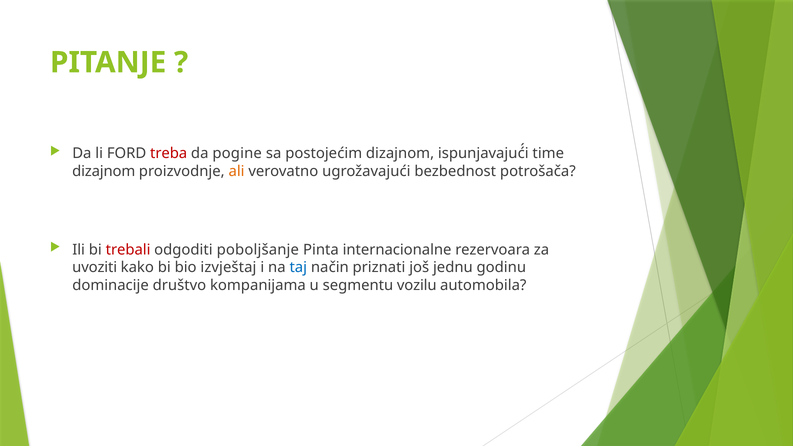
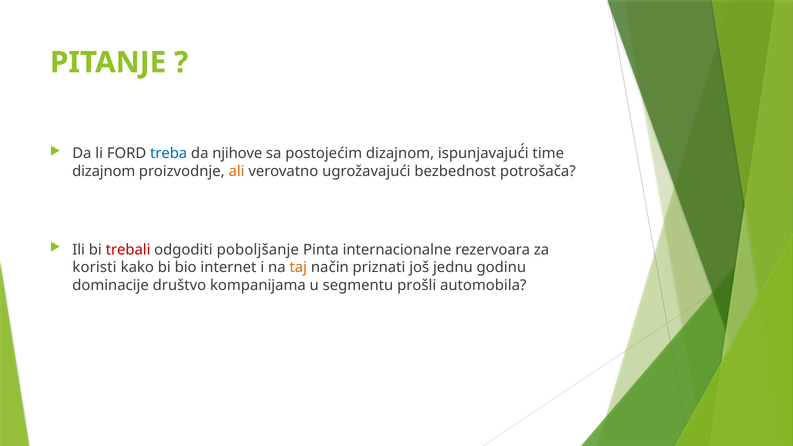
treba colour: red -> blue (169, 153)
pogine: pogine -> njihove (237, 153)
uvoziti: uvoziti -> koristi (95, 267)
izvještaj: izvještaj -> internet (228, 267)
taj colour: blue -> orange (298, 267)
vozilu: vozilu -> prošli (417, 285)
